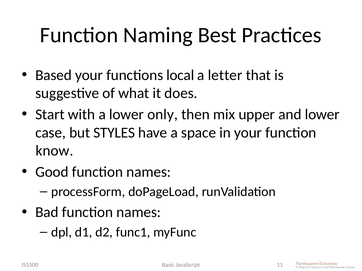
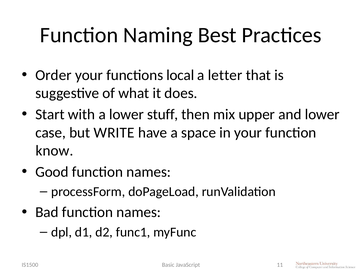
Based: Based -> Order (53, 75)
only: only -> stuff (163, 115)
STYLES: STYLES -> WRITE (114, 133)
